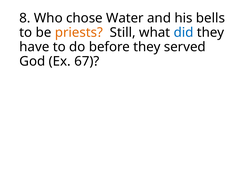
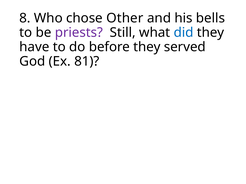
Water: Water -> Other (125, 18)
priests colour: orange -> purple (79, 33)
67: 67 -> 81 (87, 61)
